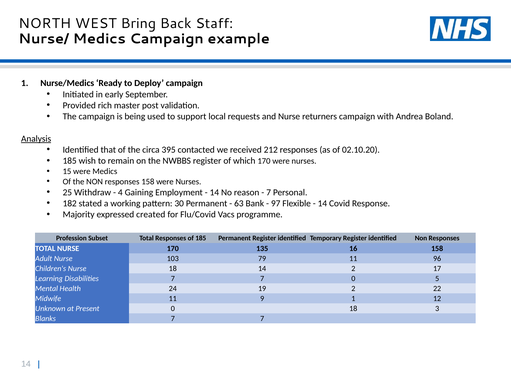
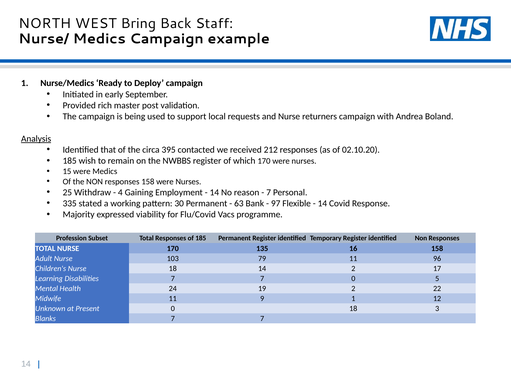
182: 182 -> 335 (70, 204)
created: created -> viability (151, 215)
